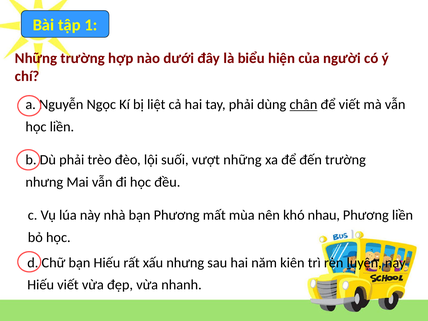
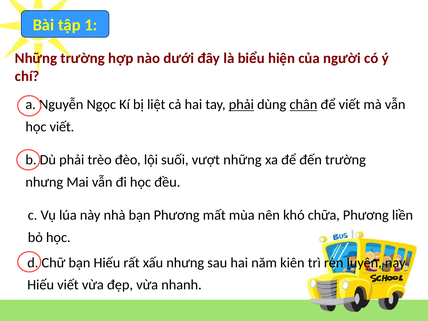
phải underline: none -> present (241, 104)
học liền: liền -> viết (62, 127)
nhau: nhau -> chữa (324, 215)
